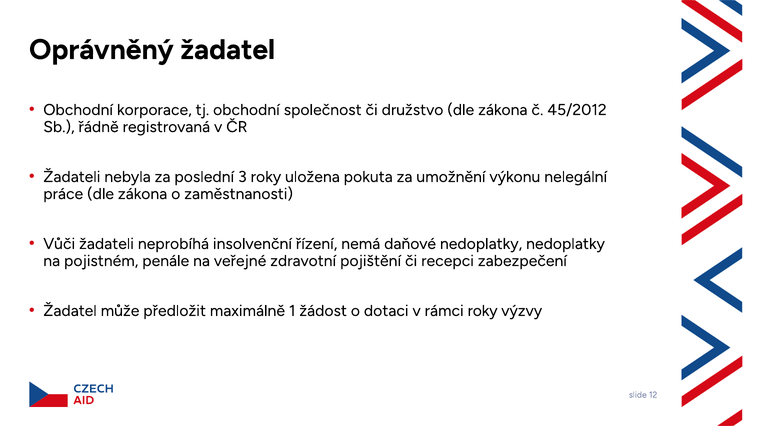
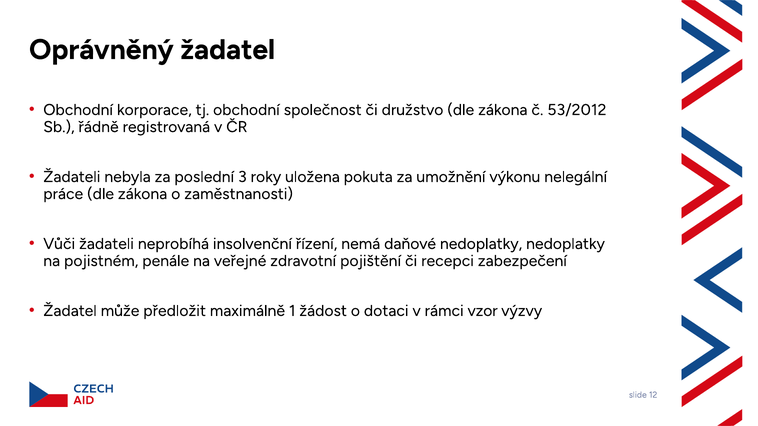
45/2012: 45/2012 -> 53/2012 (577, 110)
rámci roky: roky -> vzor (483, 311)
